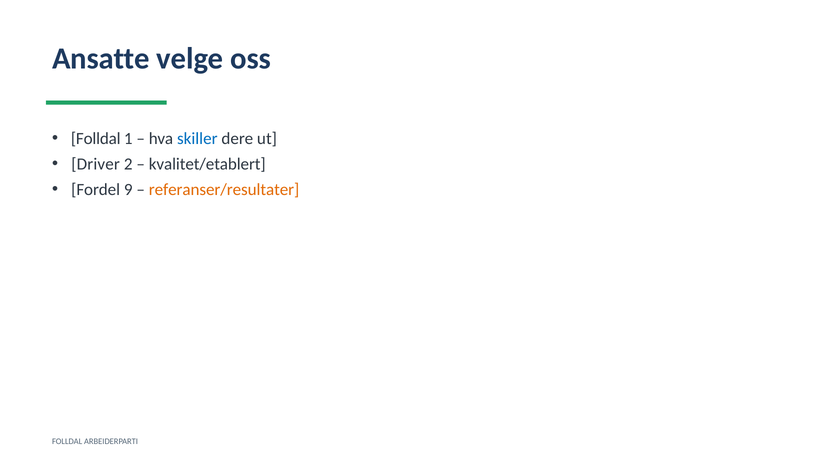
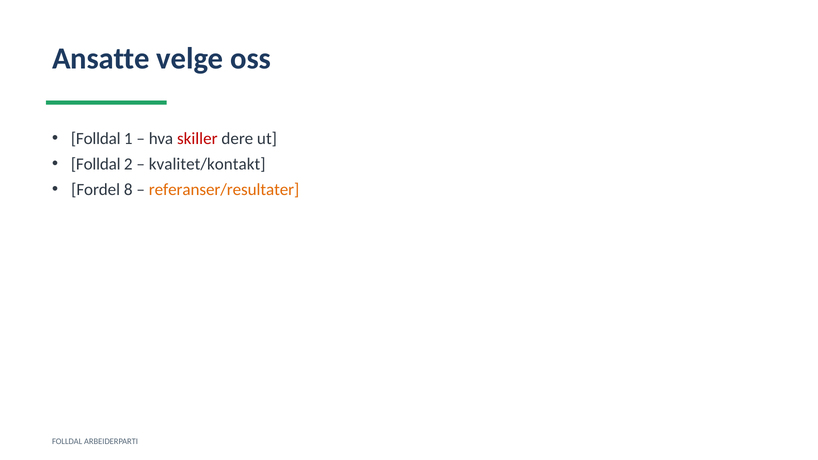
skiller colour: blue -> red (197, 139)
Driver: Driver -> Folldal (96, 164)
kvalitet/etablert: kvalitet/etablert -> kvalitet/kontakt (207, 164)
9: 9 -> 8 (128, 190)
